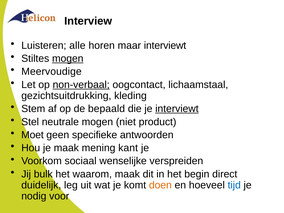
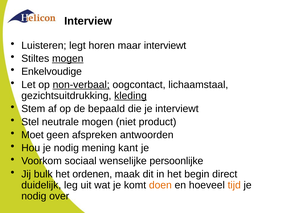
alle: alle -> legt (77, 45)
Meervoudige: Meervoudige -> Enkelvoudige (52, 72)
kleding underline: none -> present (130, 96)
interviewt underline: present -> none (177, 109)
specifieke: specifieke -> afspreken (95, 135)
Hou je maak: maak -> nodig (66, 148)
verspreiden: verspreiden -> persoonlijke (176, 161)
waarom: waarom -> ordenen (92, 174)
tijd colour: blue -> orange (234, 185)
voor: voor -> over (59, 196)
